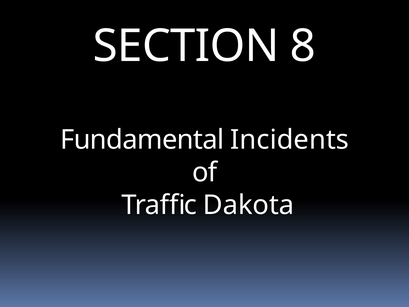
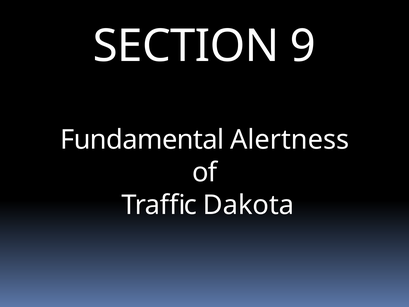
8: 8 -> 9 (303, 46)
Incidents: Incidents -> Alertness (290, 140)
